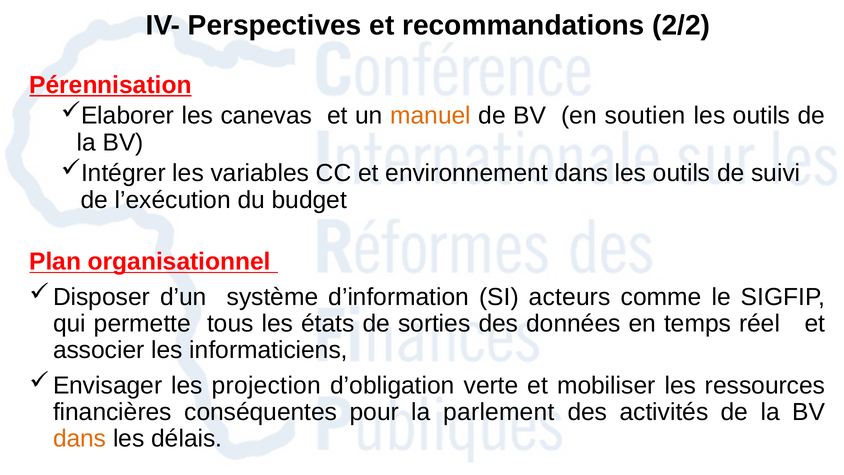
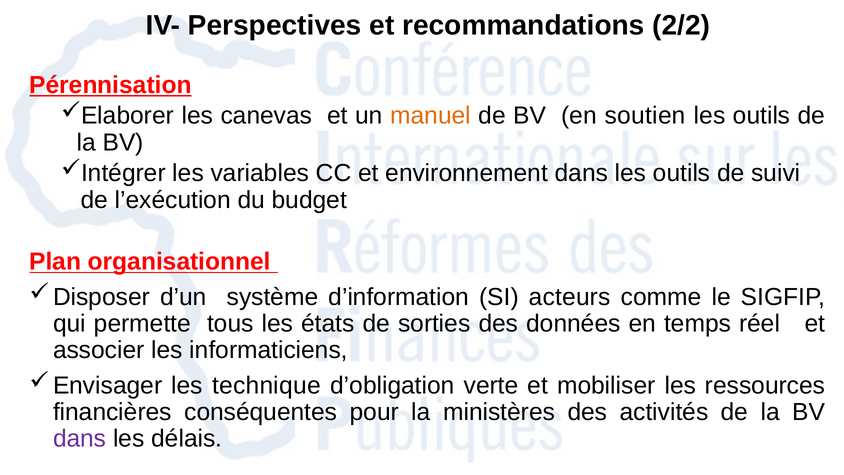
projection: projection -> technique (266, 385)
parlement: parlement -> ministères (499, 412)
dans colour: orange -> purple (80, 439)
